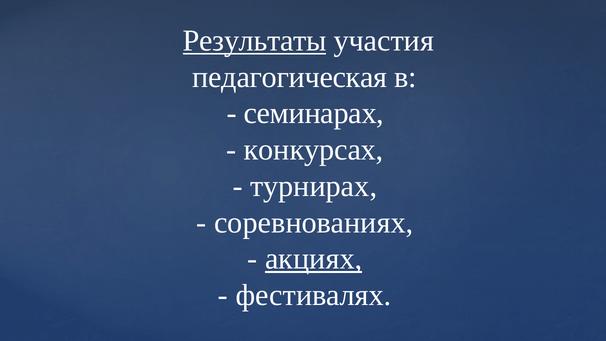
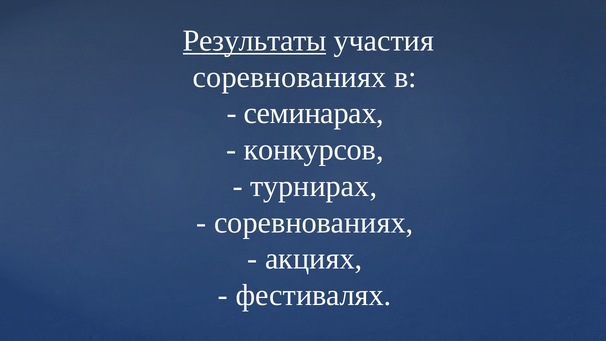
педагогическая: педагогическая -> соревнованиях (290, 77)
конкурсах: конкурсах -> конкурсов (314, 150)
акциях underline: present -> none (314, 259)
